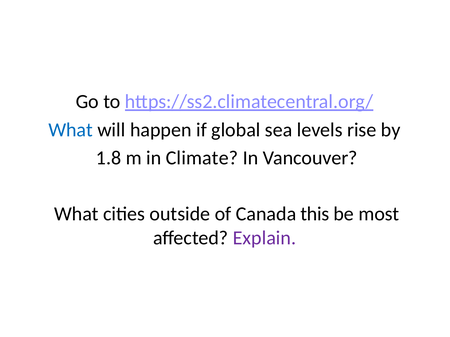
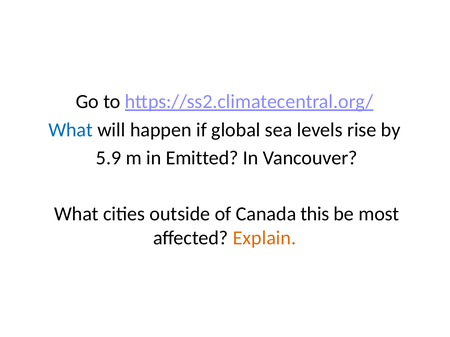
1.8: 1.8 -> 5.9 (109, 158)
Climate: Climate -> Emitted (202, 158)
Explain colour: purple -> orange (264, 238)
